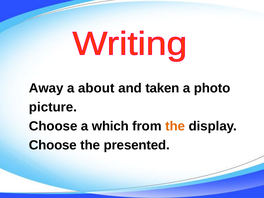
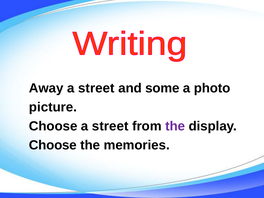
about: about -> street (96, 88)
taken: taken -> some (162, 88)
Choose a which: which -> street (110, 126)
the colour: orange -> purple (175, 126)
presented: presented -> memories (137, 145)
